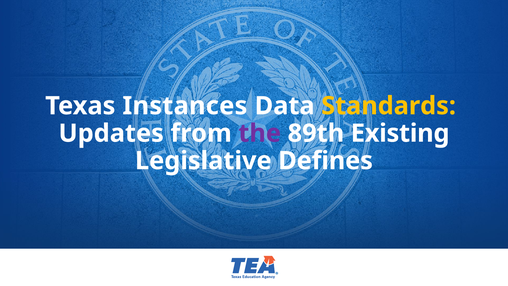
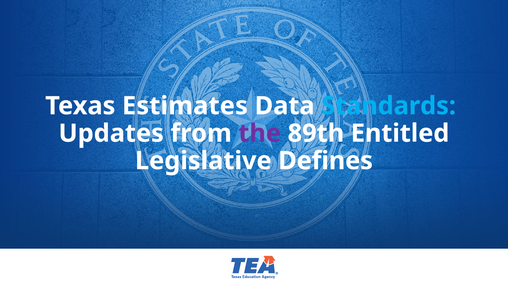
Instances: Instances -> Estimates (185, 106)
Standards colour: yellow -> light blue (389, 106)
Existing: Existing -> Entitled (400, 133)
